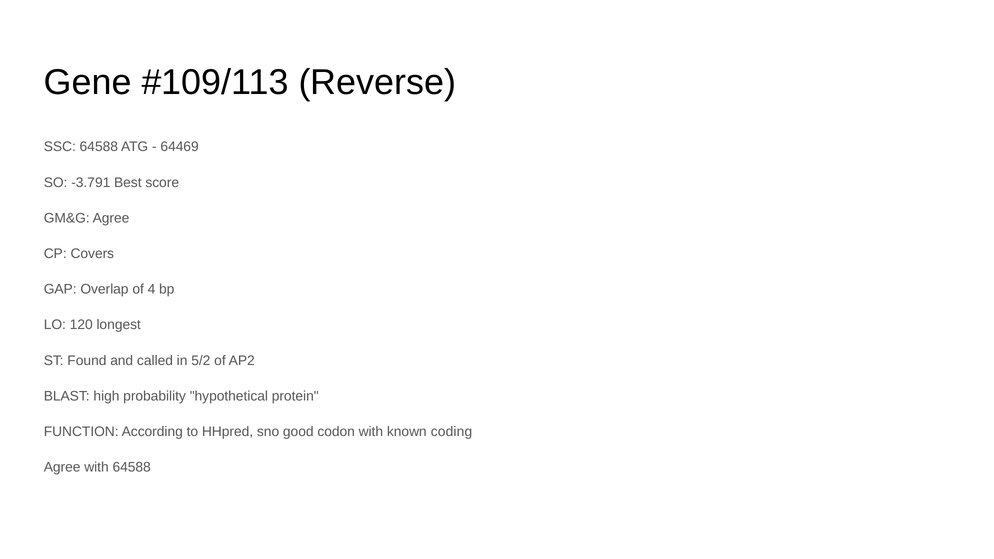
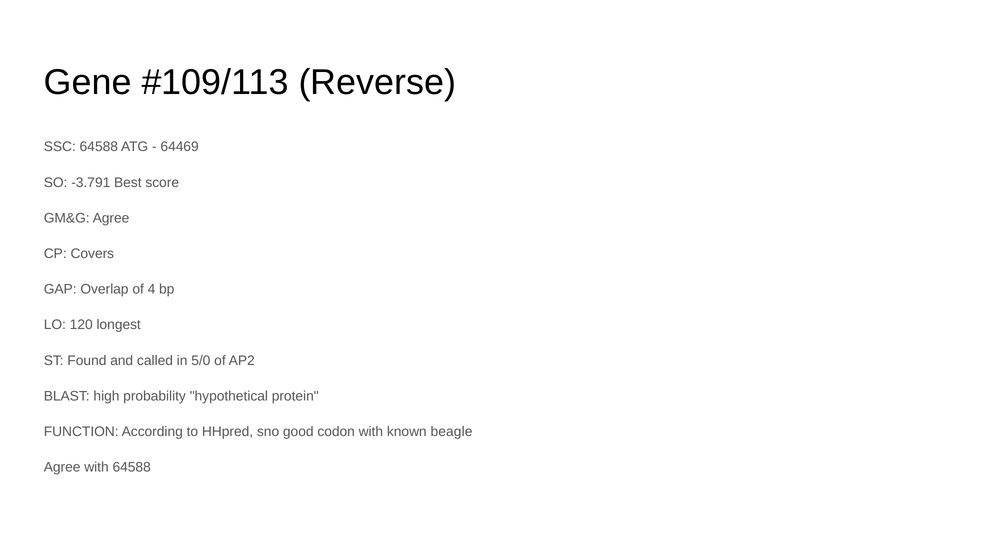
5/2: 5/2 -> 5/0 (201, 361)
coding: coding -> beagle (452, 432)
